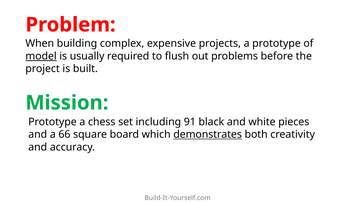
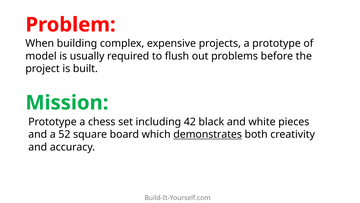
model underline: present -> none (41, 56)
91: 91 -> 42 (190, 121)
66: 66 -> 52 (64, 134)
